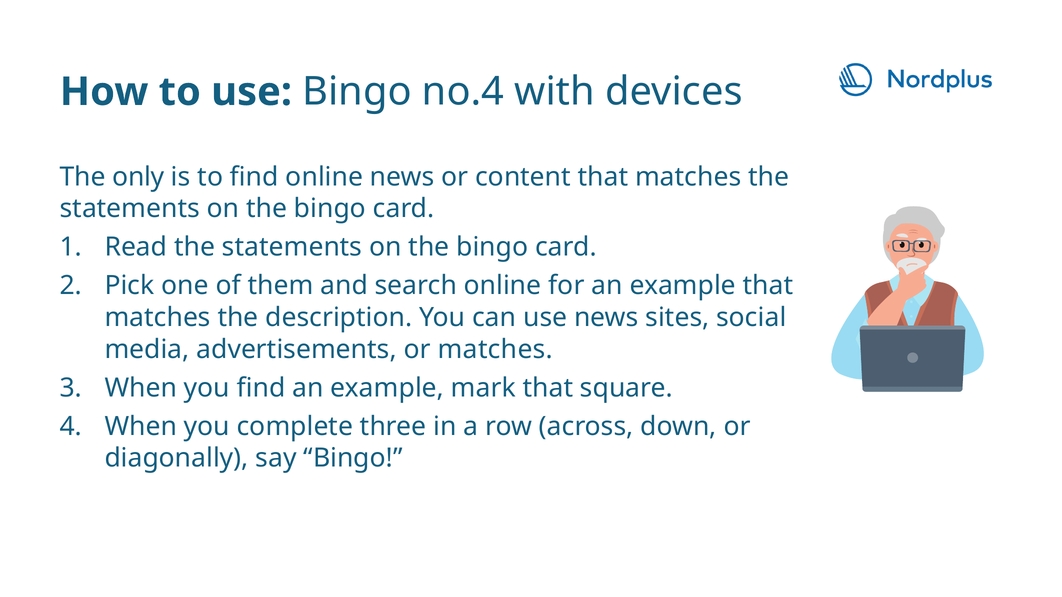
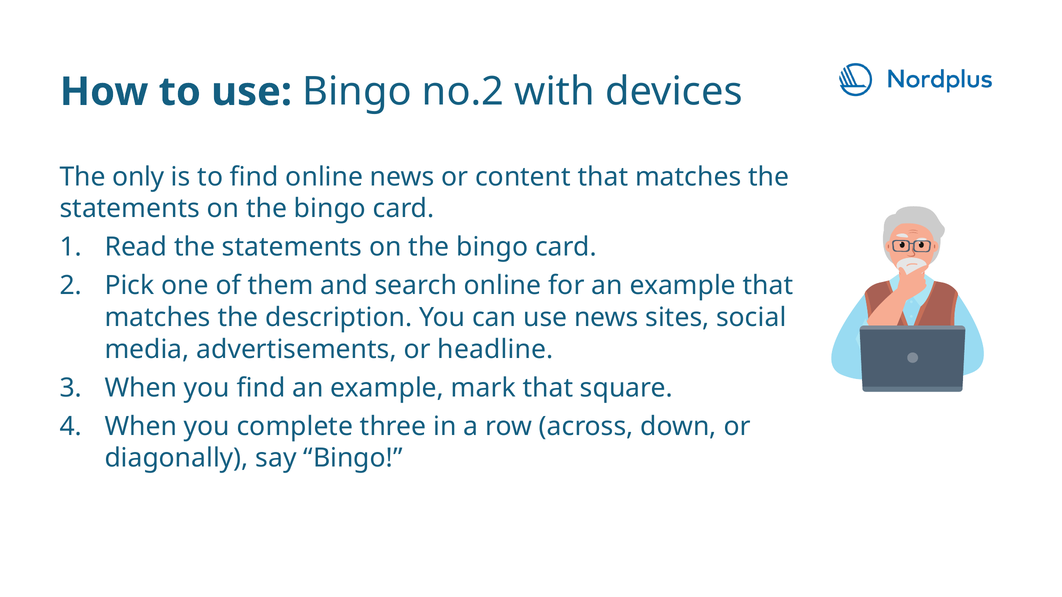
no.4: no.4 -> no.2 (463, 92)
or matches: matches -> headline (495, 349)
